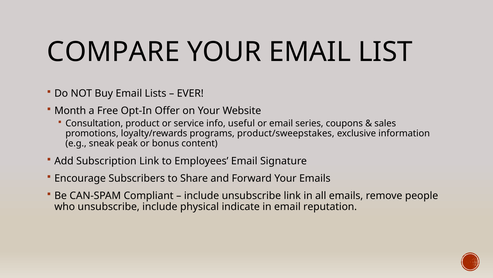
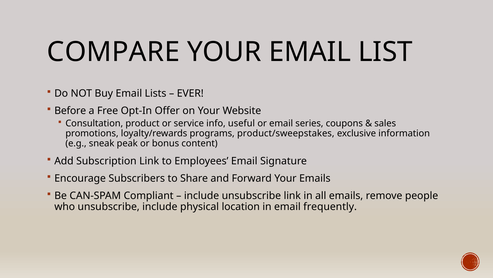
Month: Month -> Before (70, 110)
indicate: indicate -> location (241, 206)
reputation: reputation -> frequently (330, 206)
